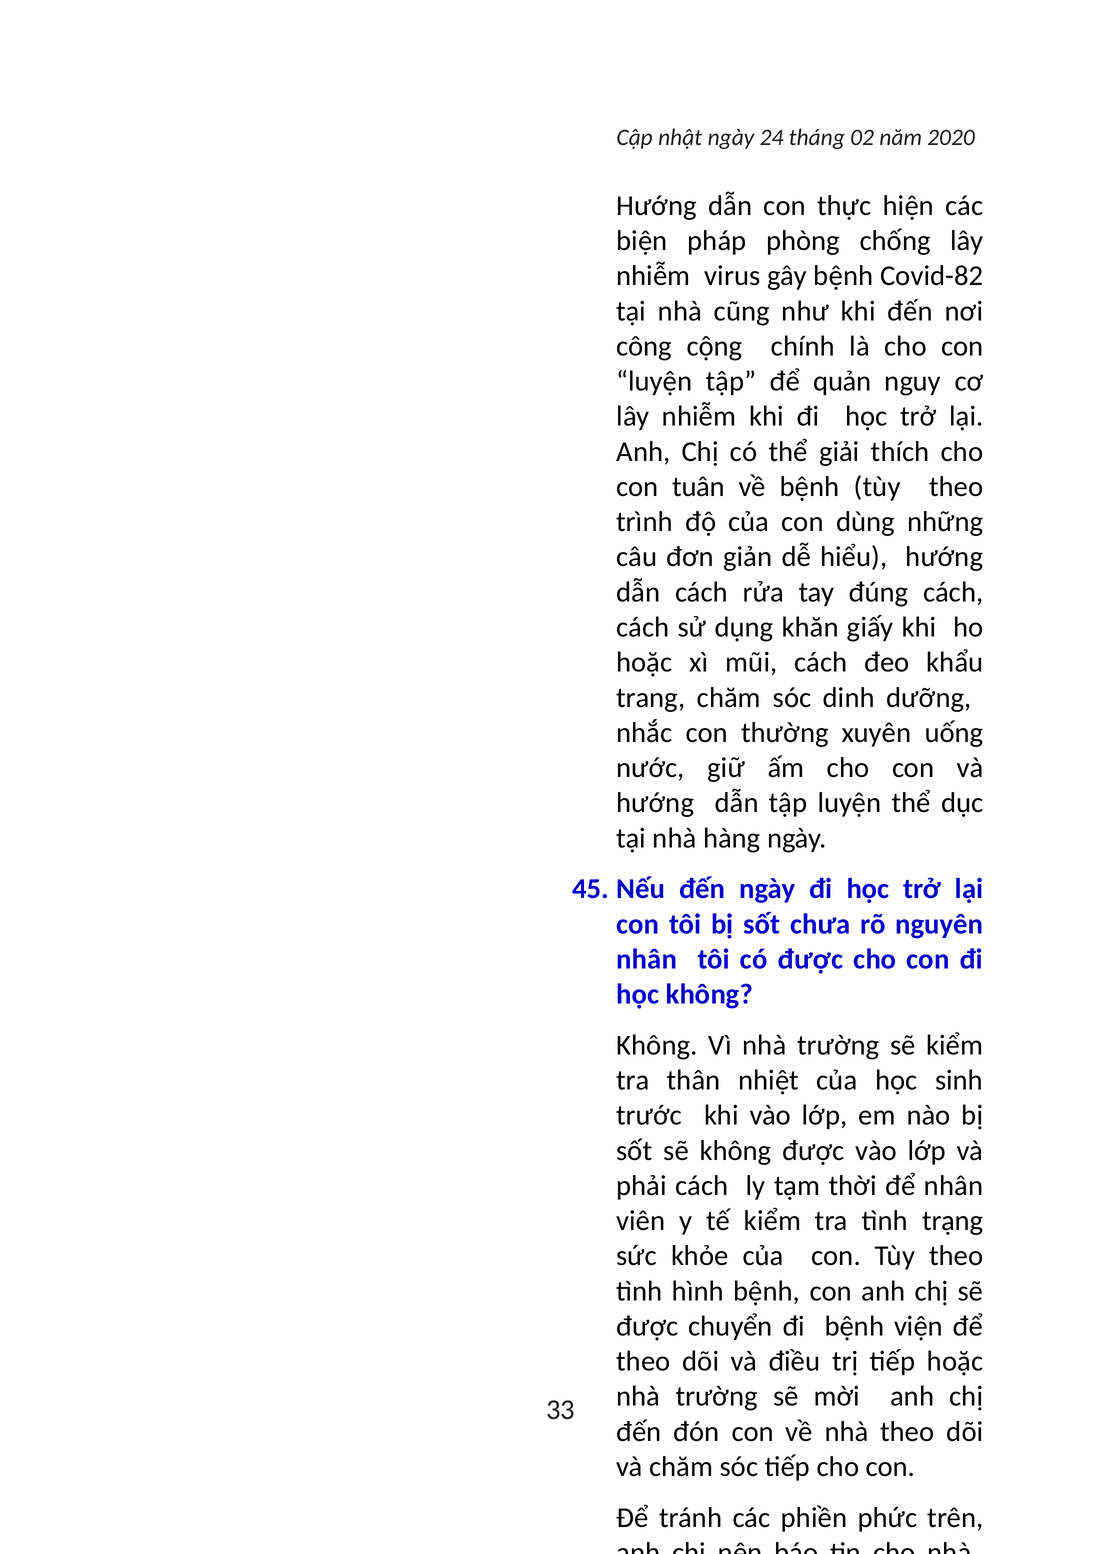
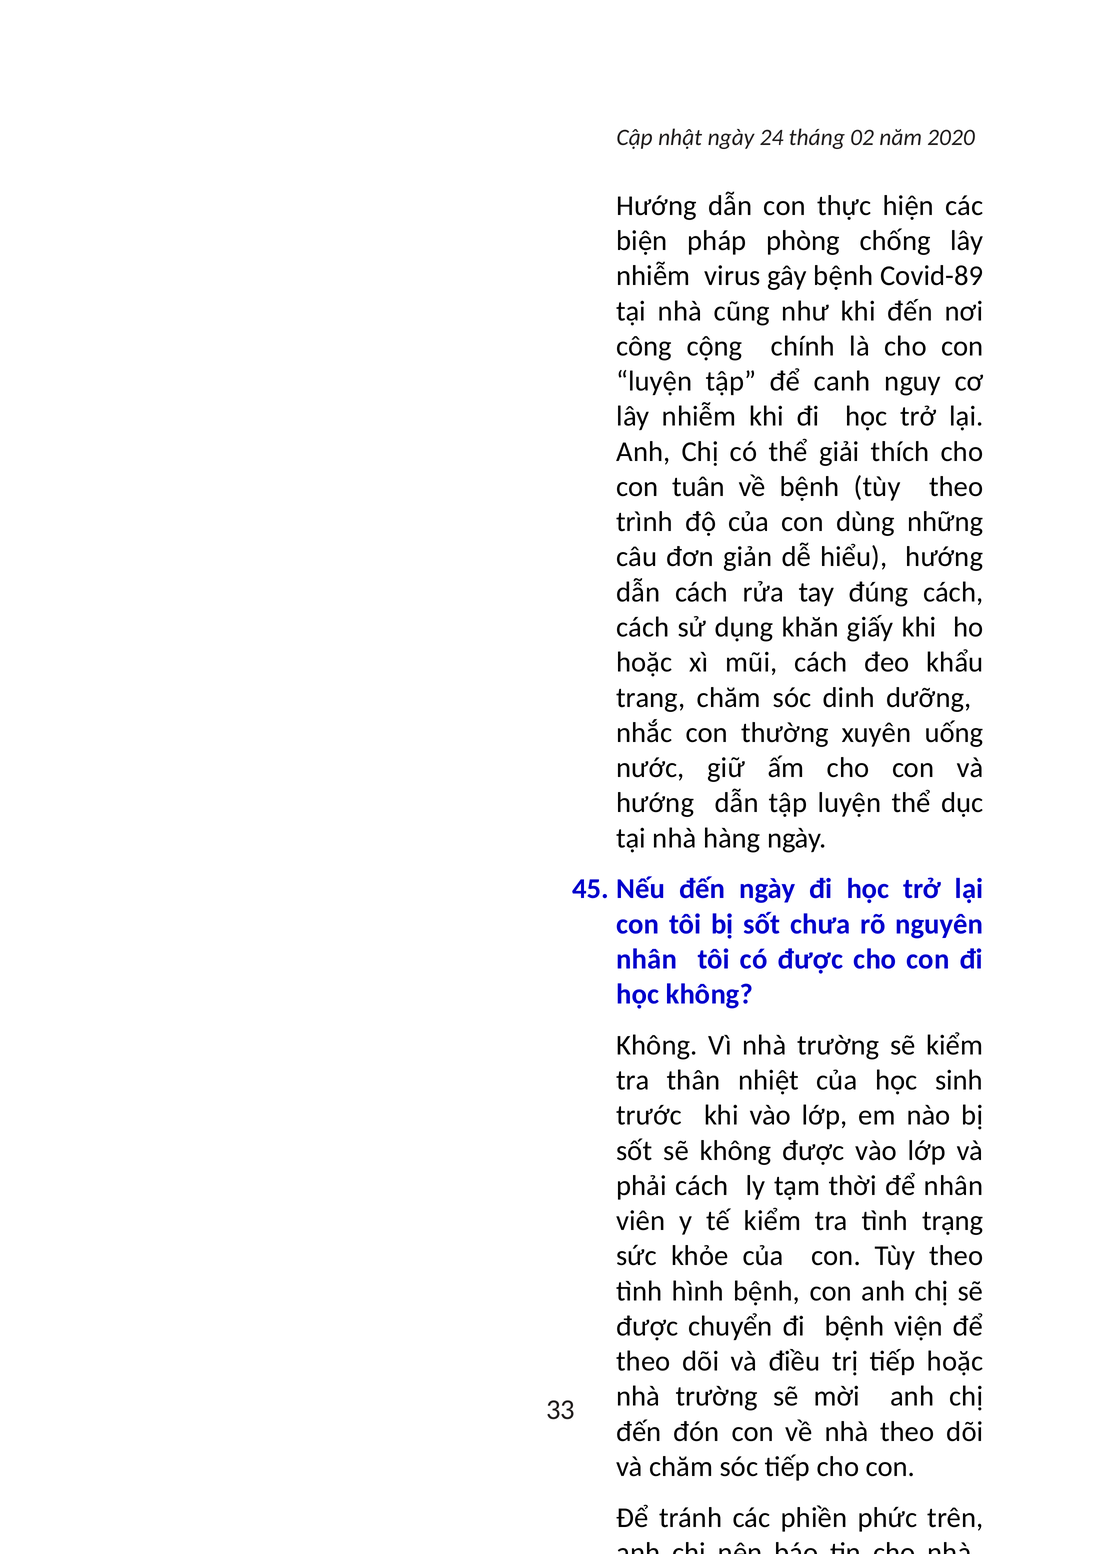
Covid-82: Covid-82 -> Covid-89 (932, 276)
quản: quản -> canh (842, 381)
